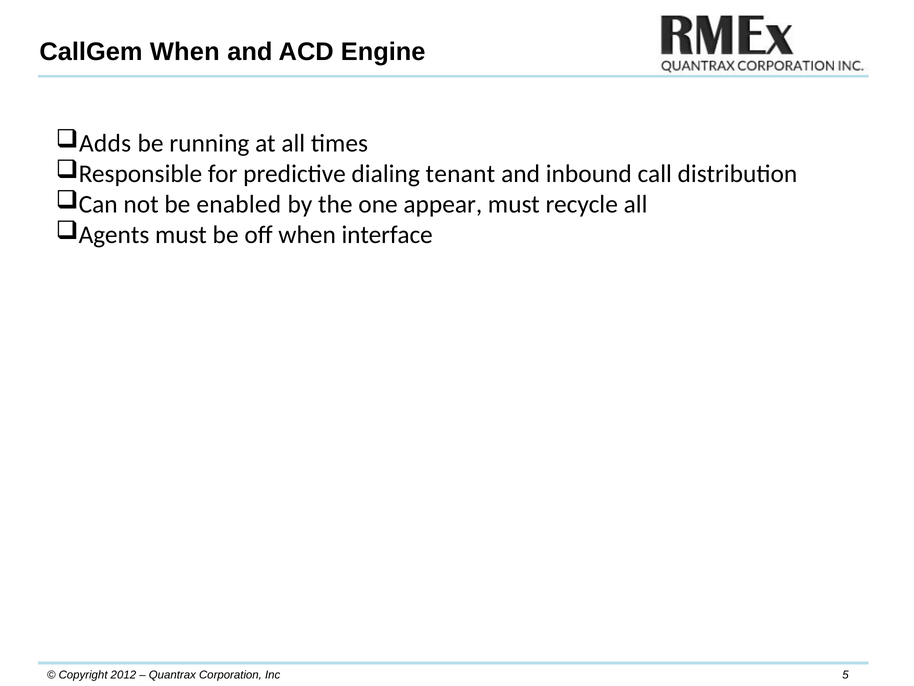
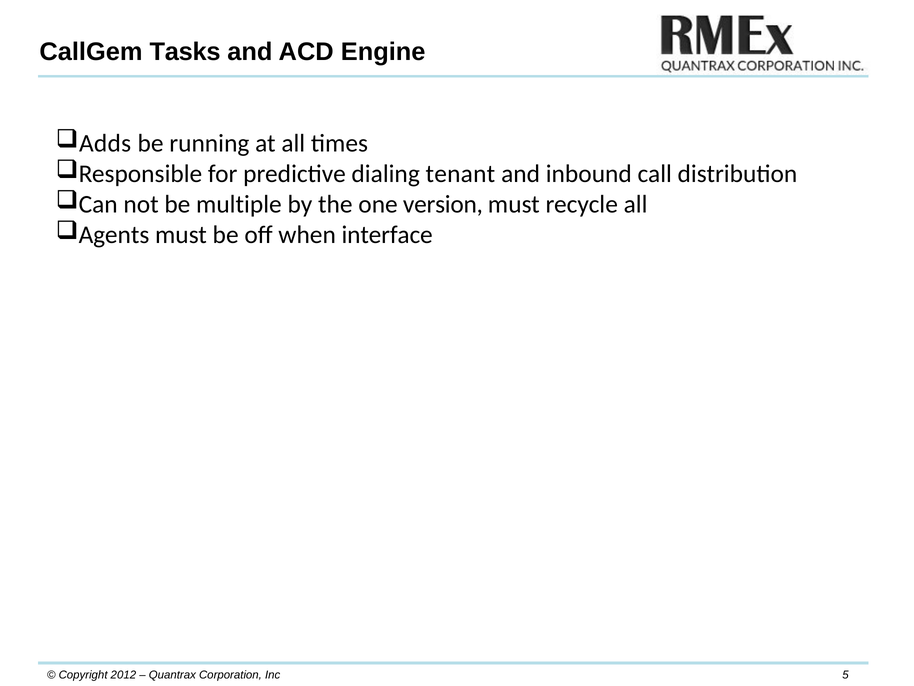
CallGem When: When -> Tasks (185, 52)
enabled: enabled -> multiple (239, 204)
appear: appear -> version (443, 204)
